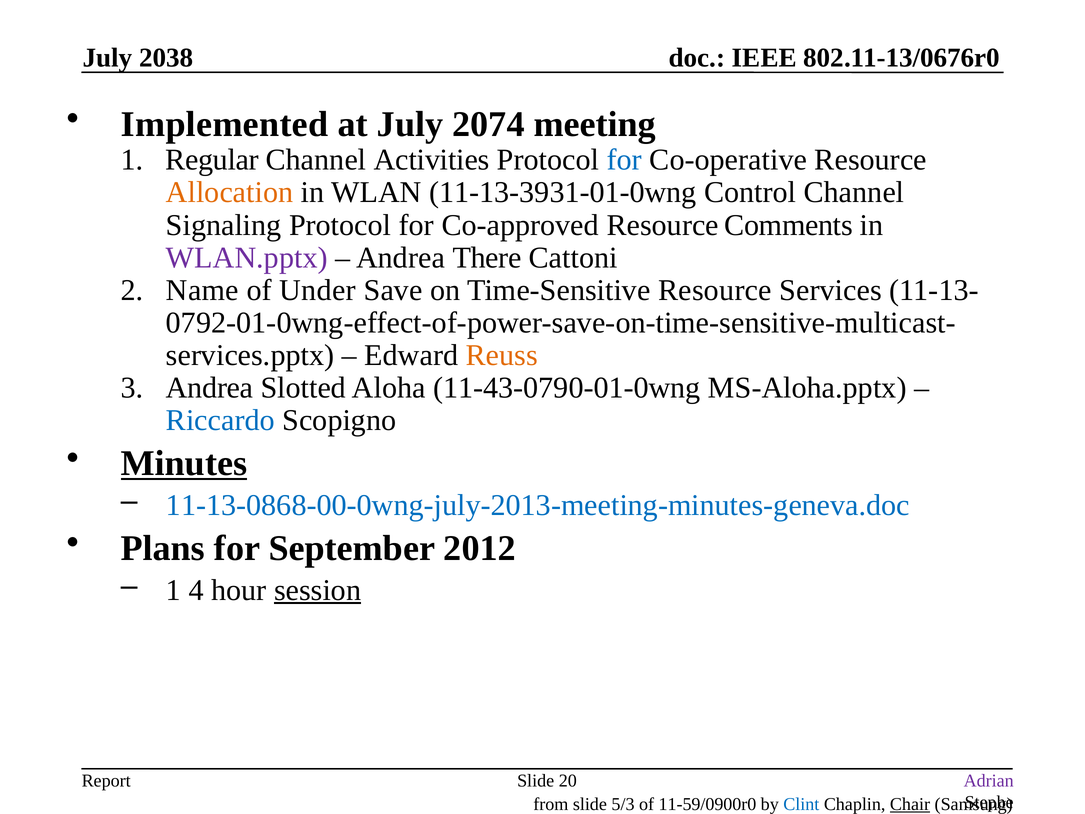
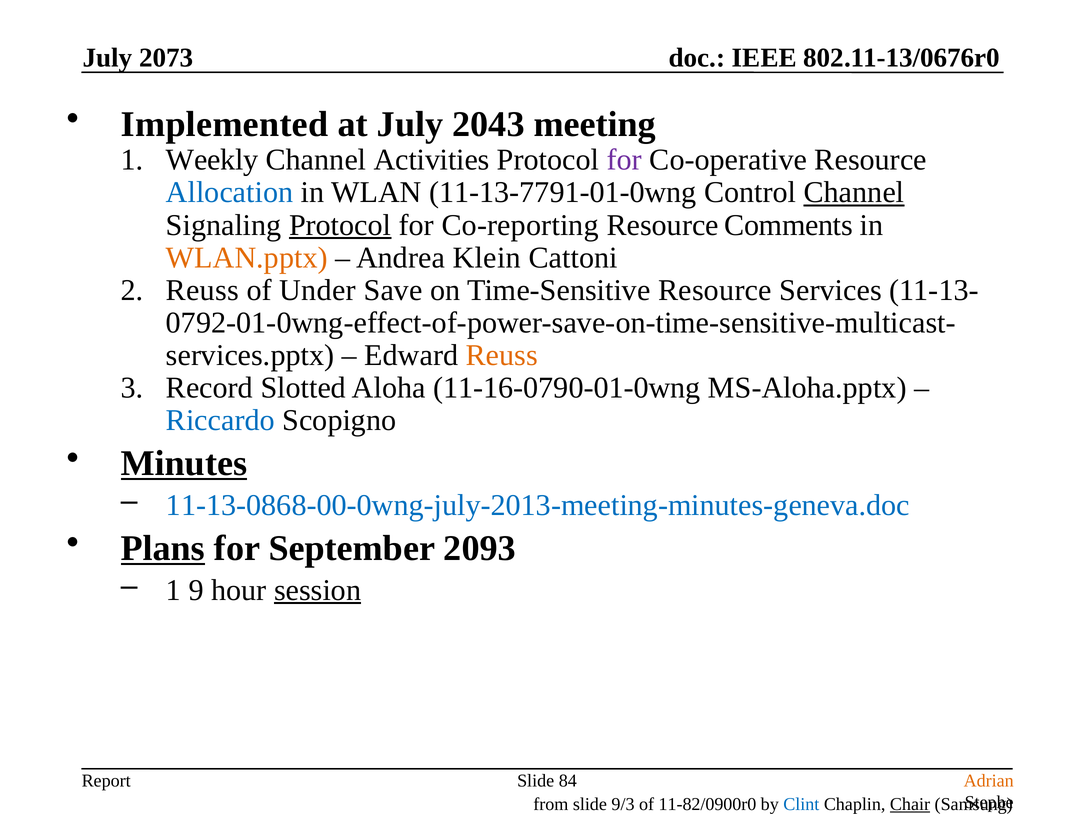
2038: 2038 -> 2073 (166, 58)
2074: 2074 -> 2043 (488, 124)
Regular: Regular -> Weekly (212, 160)
for colour: blue -> purple (624, 160)
Allocation colour: orange -> blue (230, 192)
11-13-3931-01-0wng: 11-13-3931-01-0wng -> 11-13-7791-01-0wng (563, 192)
Channel underline: none -> present (854, 192)
Protocol underline: none -> present (340, 225)
Co-approved: Co-approved -> Co-reporting (520, 225)
WLAN.pptx colour: purple -> orange (247, 258)
There: There -> Klein (487, 258)
2 Name: Name -> Reuss (202, 290)
Andrea: Andrea -> Record (210, 388)
11-43-0790-01-0wng: 11-43-0790-01-0wng -> 11-16-0790-01-0wng (567, 388)
Plans underline: none -> present (163, 548)
2012: 2012 -> 2093 (480, 548)
4: 4 -> 9 (196, 590)
Adrian colour: purple -> orange (989, 780)
20: 20 -> 84 (568, 780)
5/3: 5/3 -> 9/3 (623, 804)
11-59/0900r0: 11-59/0900r0 -> 11-82/0900r0 (707, 804)
